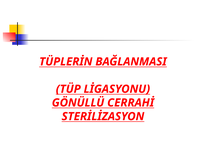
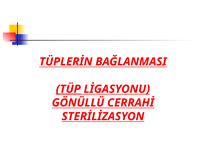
TÜP underline: none -> present (68, 89)
